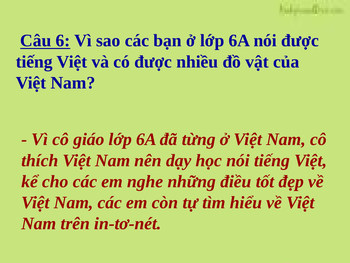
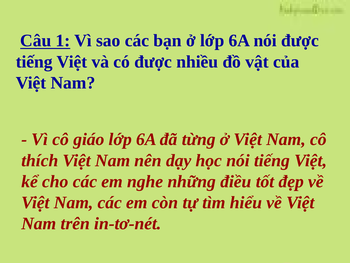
6: 6 -> 1 (63, 41)
